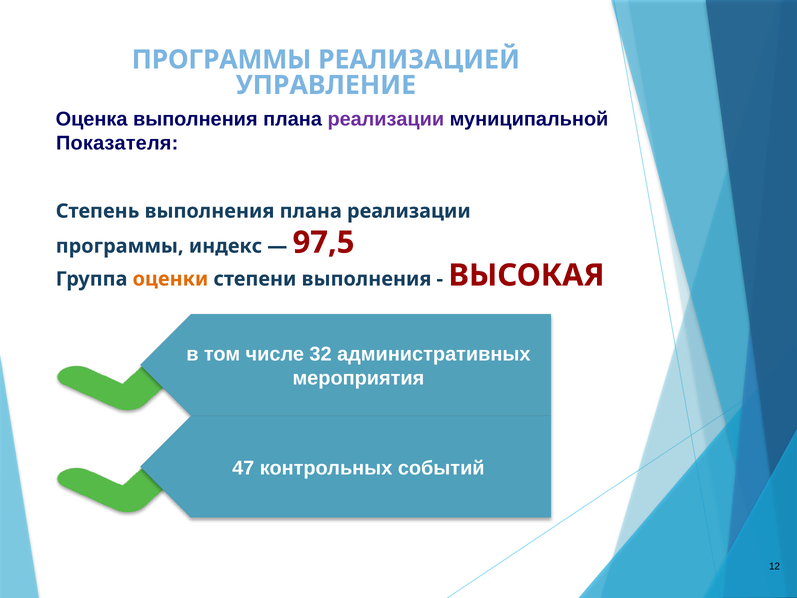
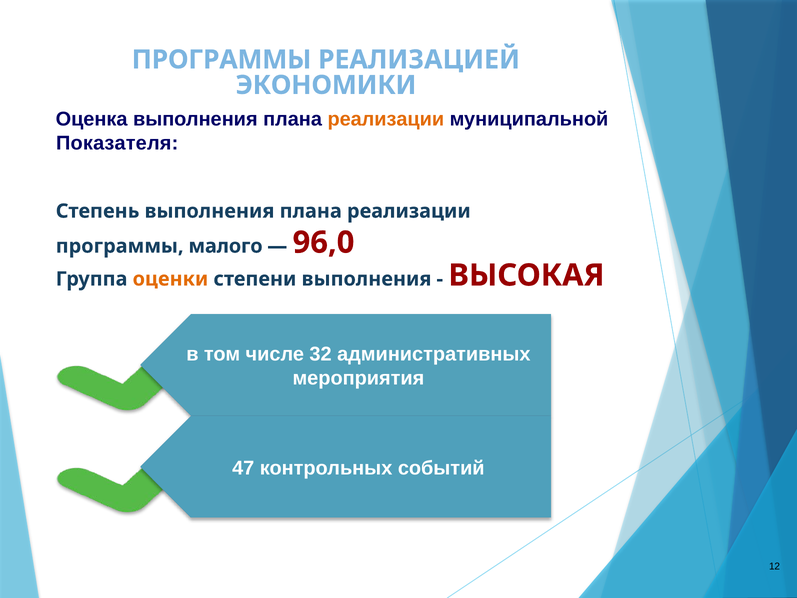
УПРАВЛЕНИЕ: УПРАВЛЕНИЕ -> ЭКОНОМИКИ (326, 85)
реализации colour: purple -> orange (386, 119)
индекс: индекс -> малого (226, 246)
97,5: 97,5 -> 96,0 (324, 242)
